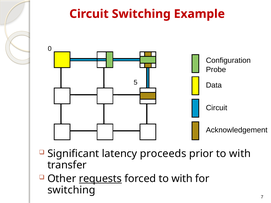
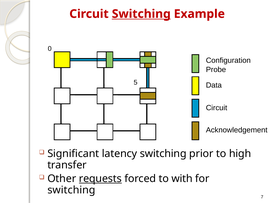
Switching underline: none -> present (141, 14)
latency proceeds: proceeds -> switching (163, 154)
prior to with: with -> high (240, 154)
